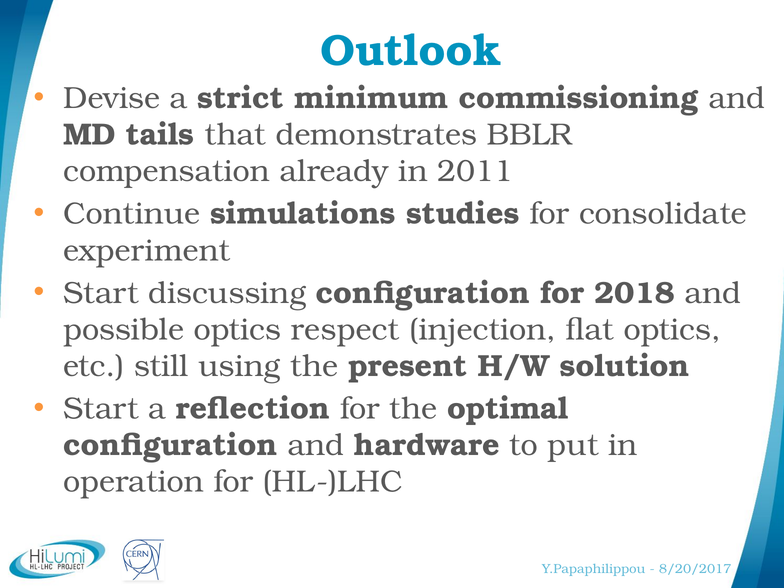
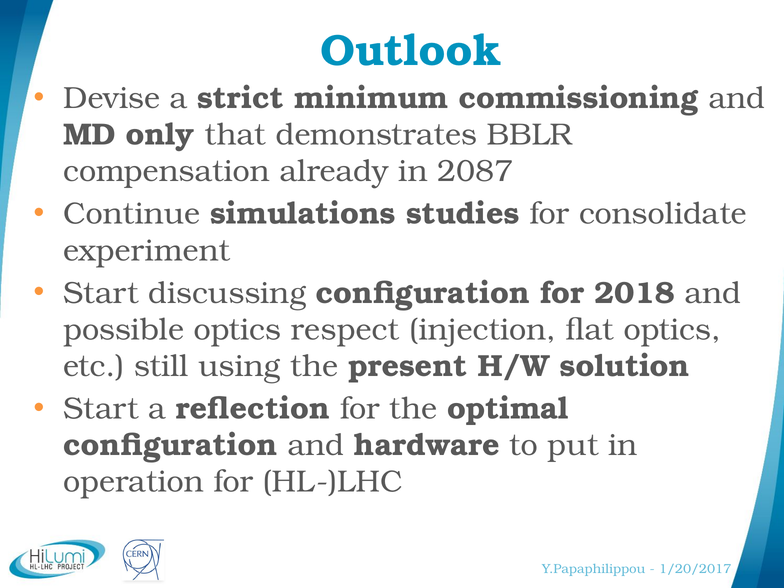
tails: tails -> only (160, 135)
2011: 2011 -> 2087 (475, 171)
8/20/2017: 8/20/2017 -> 1/20/2017 (695, 569)
